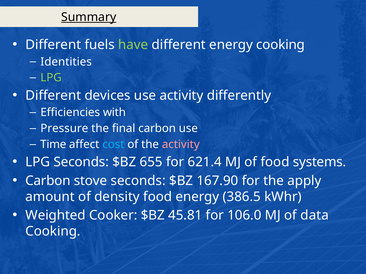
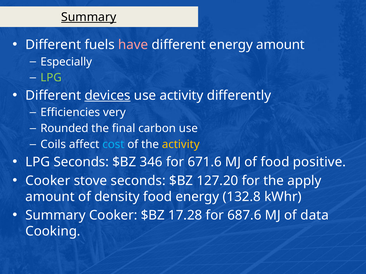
have colour: light green -> pink (133, 45)
energy cooking: cooking -> amount (281, 45)
Identities: Identities -> Especially (66, 62)
devices underline: none -> present (108, 96)
with: with -> very (114, 113)
Pressure: Pressure -> Rounded (64, 129)
Time: Time -> Coils (53, 145)
activity colour: pink -> yellow (181, 145)
655: 655 -> 346 (151, 162)
621.4: 621.4 -> 671.6 (205, 162)
systems: systems -> positive (319, 162)
Carbon: Carbon -> Cooker (48, 181)
167.90: 167.90 -> 127.20 (217, 181)
386.5: 386.5 -> 132.8 (242, 197)
Weighted: Weighted -> Summary (55, 216)
45.81: 45.81 -> 17.28 (185, 216)
106.0: 106.0 -> 687.6 (244, 216)
